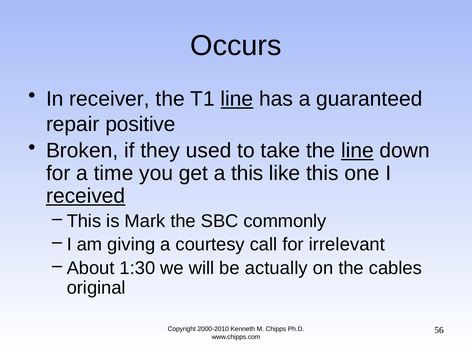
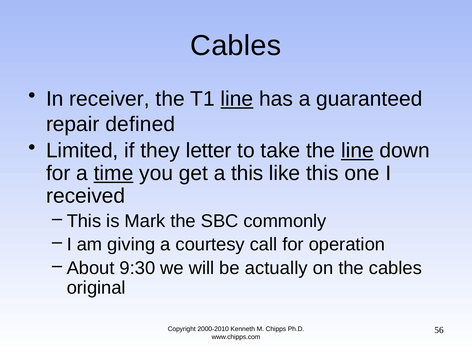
Occurs: Occurs -> Cables (236, 46)
positive: positive -> defined (140, 124)
Broken: Broken -> Limited (82, 151)
used: used -> letter (209, 151)
time underline: none -> present (114, 173)
received underline: present -> none (86, 196)
irrelevant: irrelevant -> operation (347, 245)
1:30: 1:30 -> 9:30 (137, 268)
